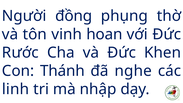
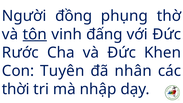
tôn underline: none -> present (35, 34)
hoan: hoan -> đấng (104, 34)
Thánh: Thánh -> Tuyên (62, 71)
nghe: nghe -> nhân (133, 71)
linh: linh -> thời (16, 89)
